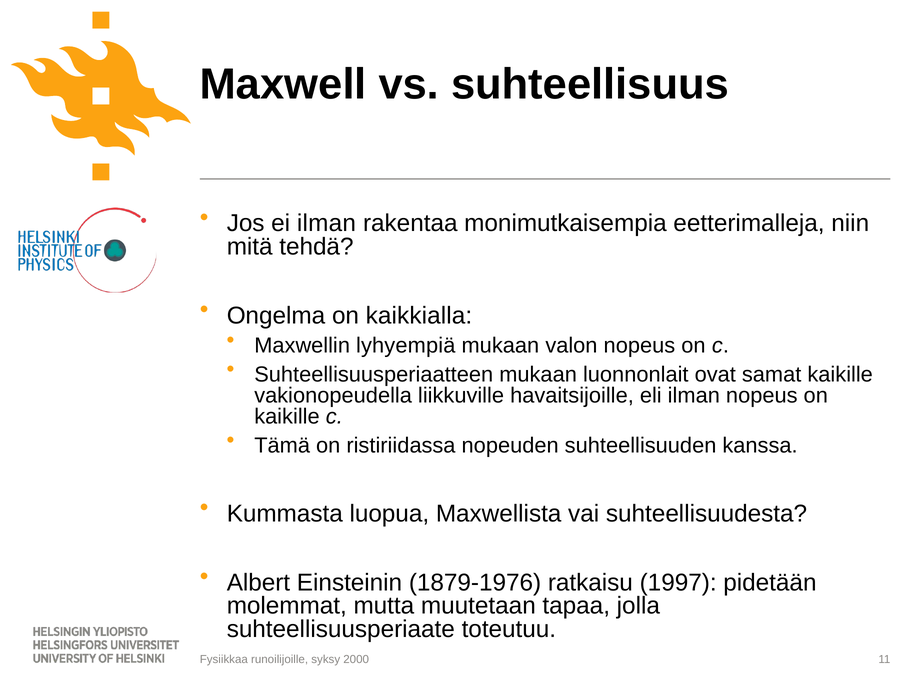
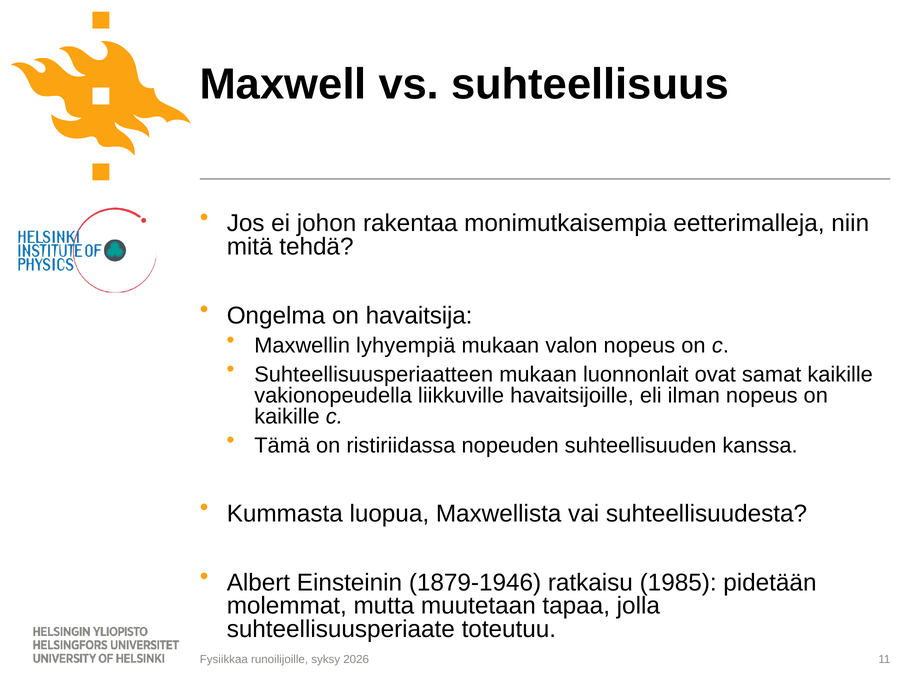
ei ilman: ilman -> johon (327, 223)
kaikkialla: kaikkialla -> havaitsija (419, 316)
1879-1976: 1879-1976 -> 1879-1946 (475, 583)
1997: 1997 -> 1985 (678, 583)
2000: 2000 -> 2026 (356, 660)
